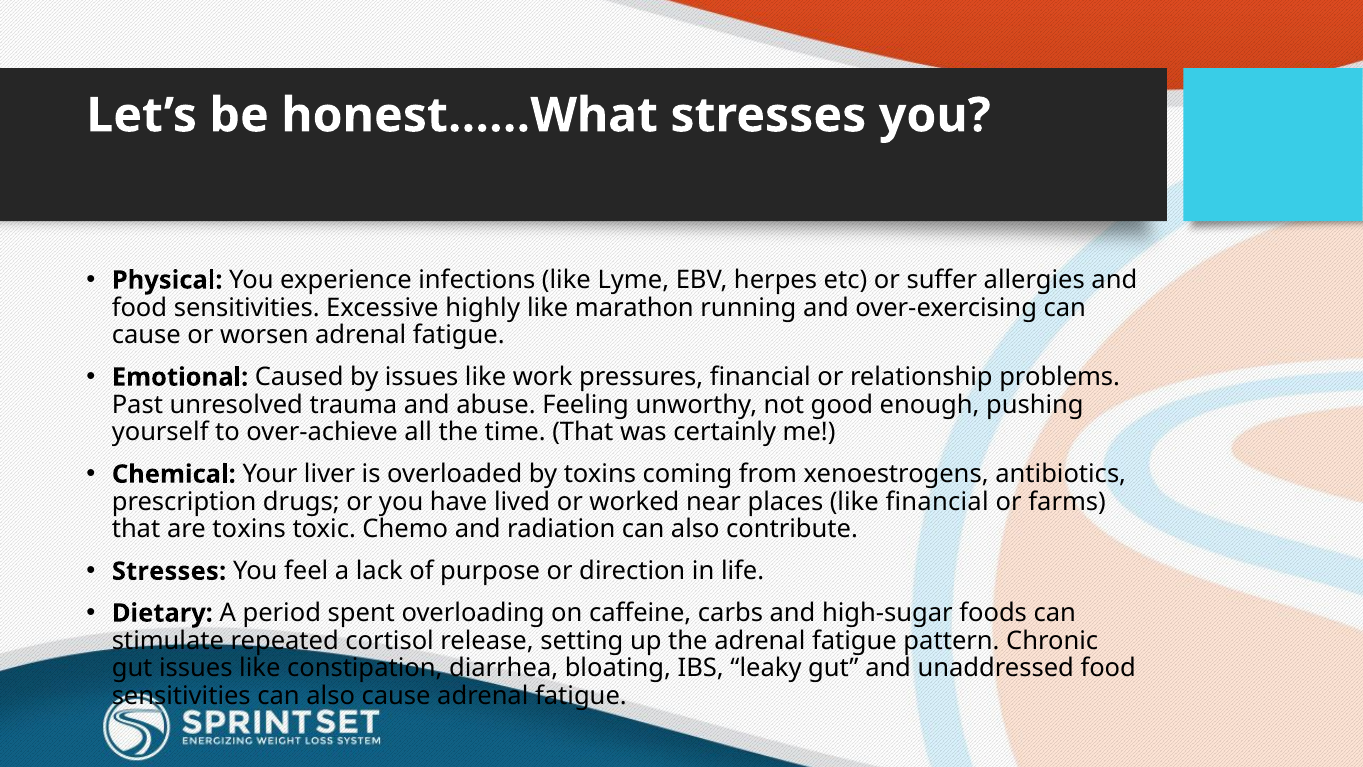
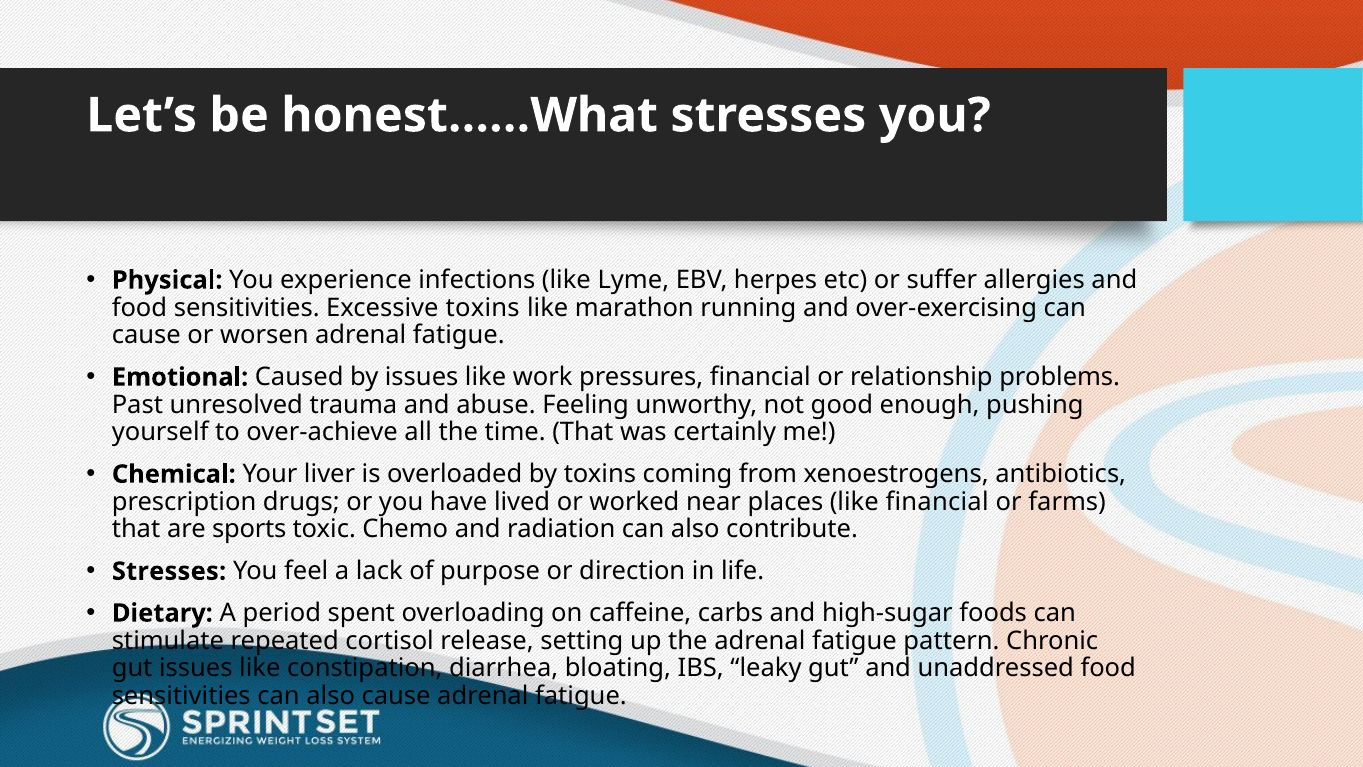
Excessive highly: highly -> toxins (483, 308)
are toxins: toxins -> sports (249, 529)
